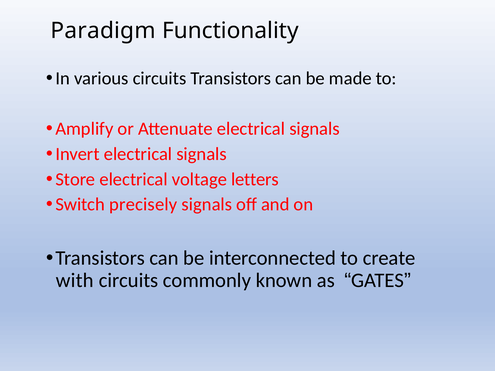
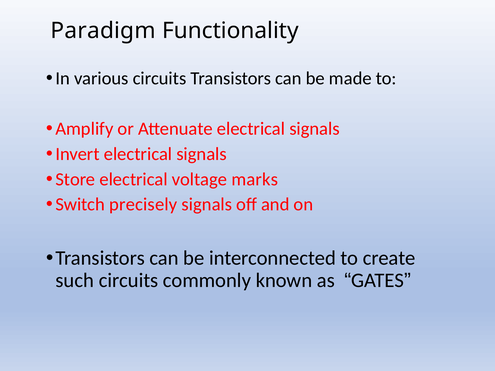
letters: letters -> marks (255, 179)
with: with -> such (75, 281)
